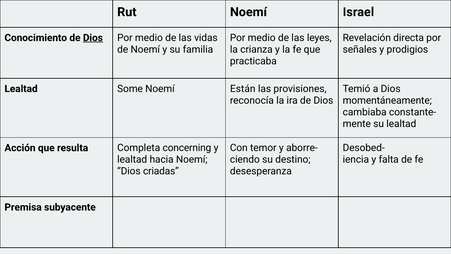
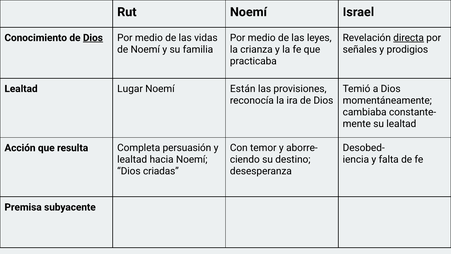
directa underline: none -> present (409, 38)
Some: Some -> Lugar (130, 89)
concerning: concerning -> persuasión (187, 148)
